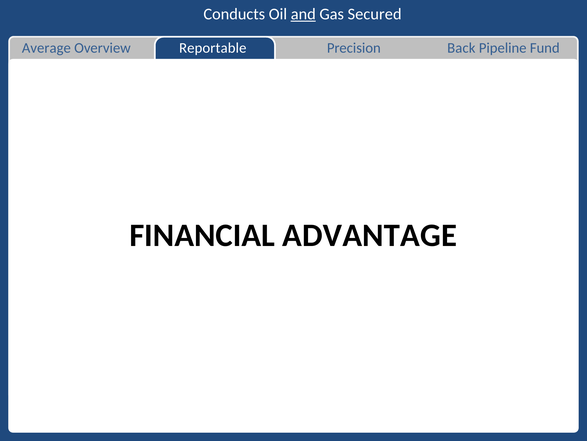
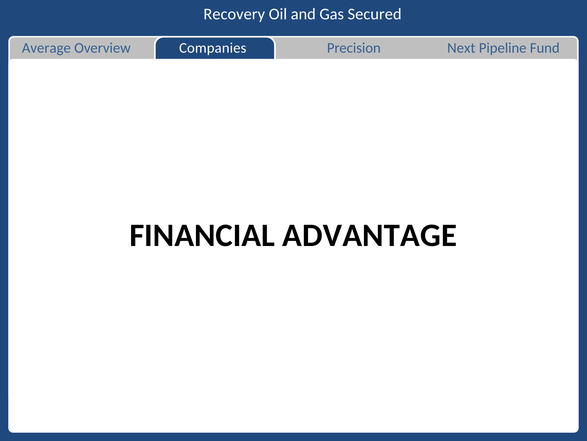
Conducts: Conducts -> Recovery (234, 14)
and underline: present -> none (303, 14)
Reportable: Reportable -> Companies (213, 48)
Back: Back -> Next (461, 48)
